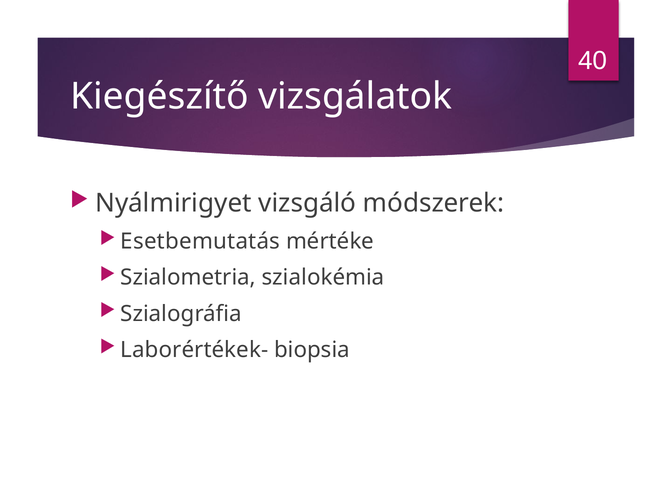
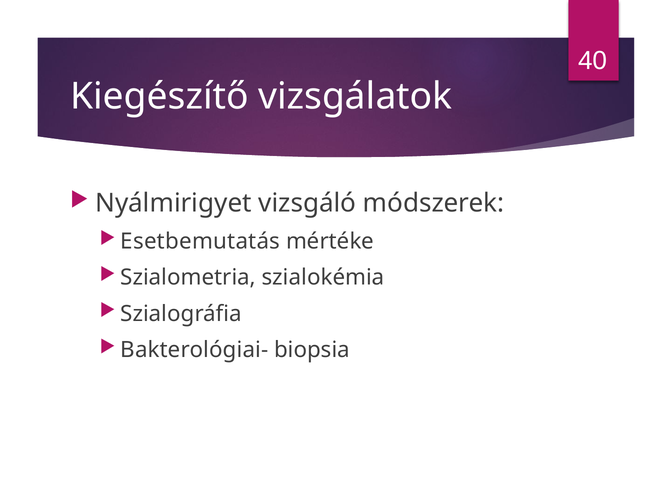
Laborértékek-: Laborértékek- -> Bakterológiai- (194, 350)
